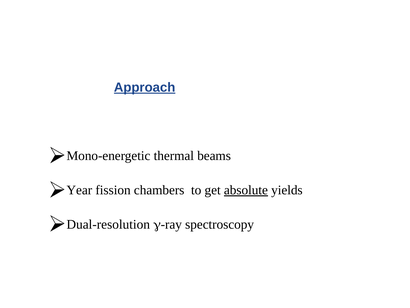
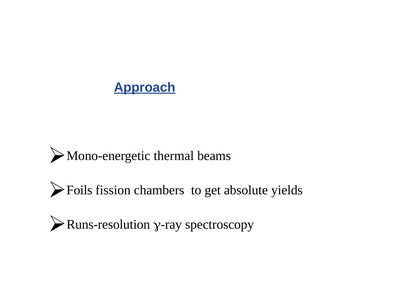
Year: Year -> Foils (79, 190)
absolute underline: present -> none (246, 190)
Dual-resolution: Dual-resolution -> Runs-resolution (108, 224)
